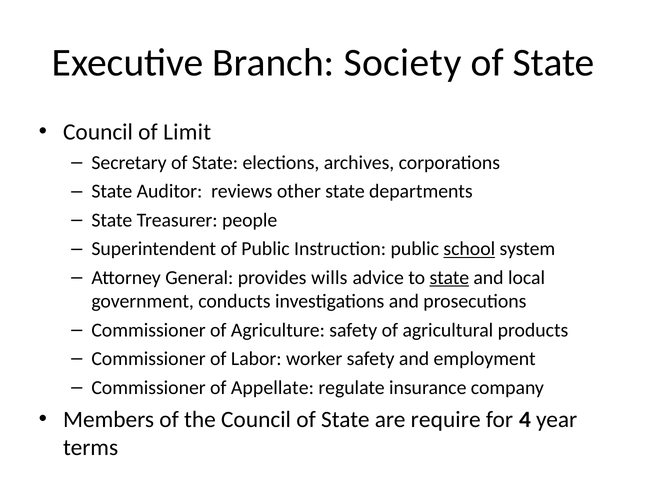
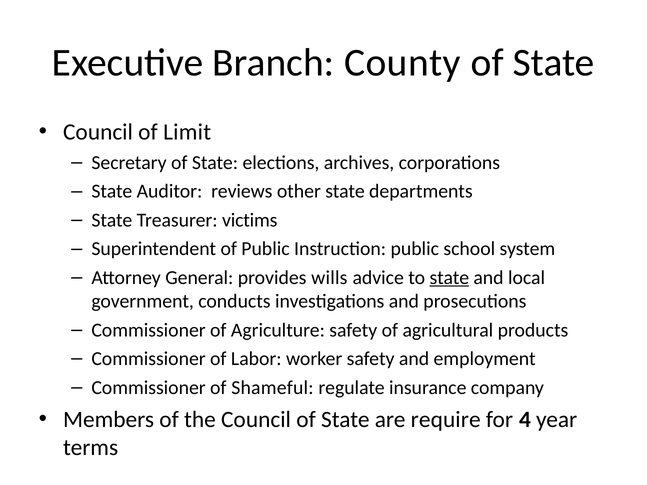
Society: Society -> County (402, 63)
people: people -> victims (250, 220)
school underline: present -> none (469, 249)
Appellate: Appellate -> Shameful (272, 388)
